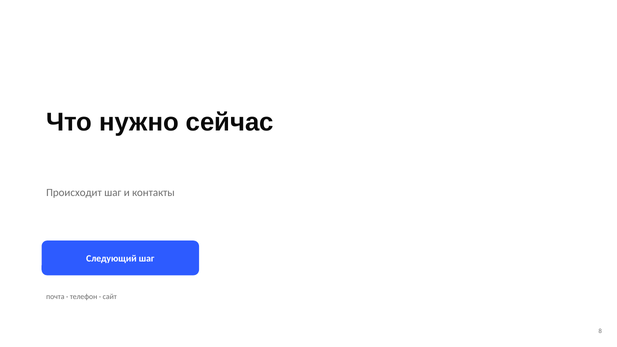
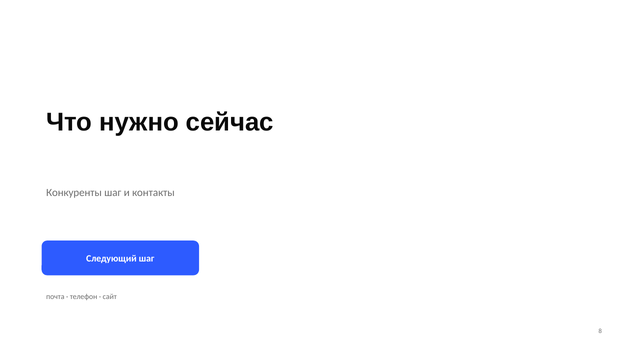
Происходит: Происходит -> Конкуренты (74, 193)
